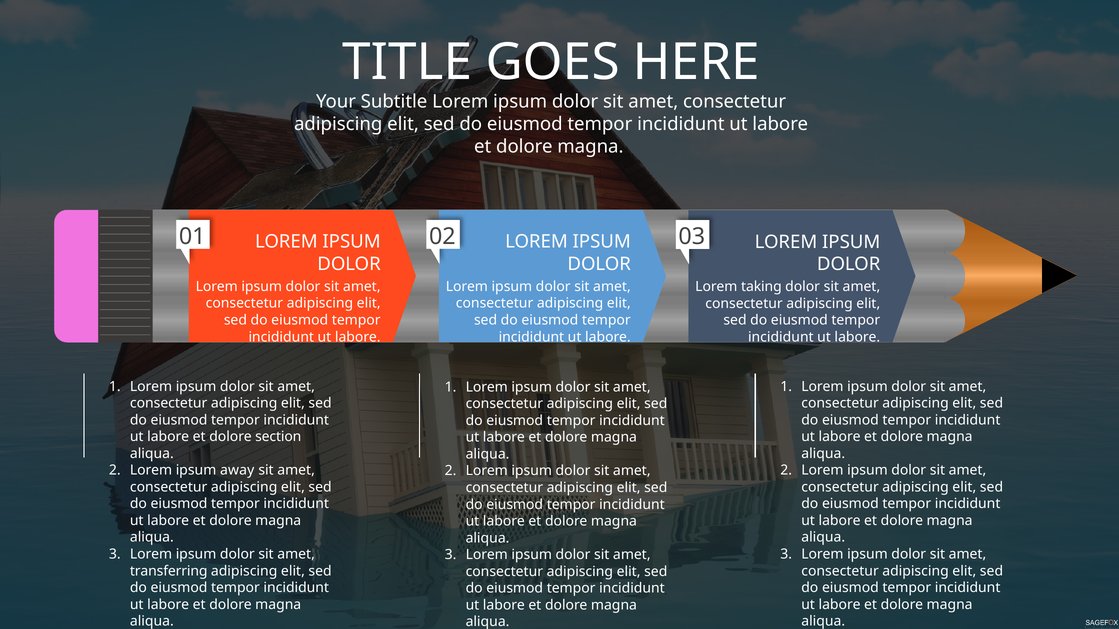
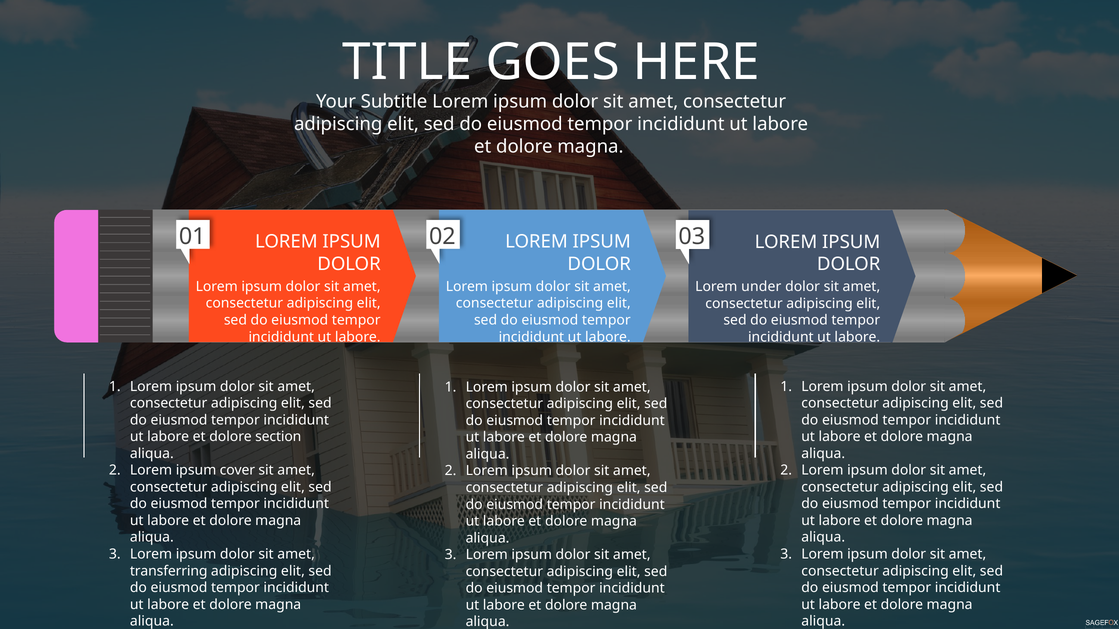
taking: taking -> under (761, 287)
away: away -> cover (237, 471)
